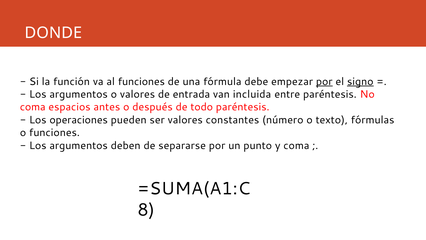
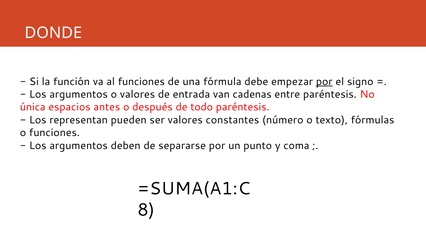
signo underline: present -> none (360, 81)
incluida: incluida -> cadenas (252, 94)
coma: coma -> única (33, 107)
operaciones: operaciones -> representan (79, 120)
